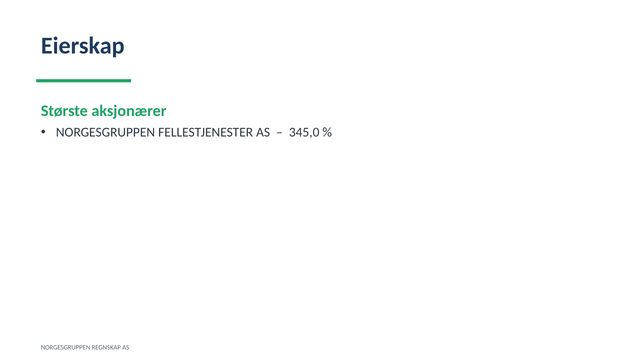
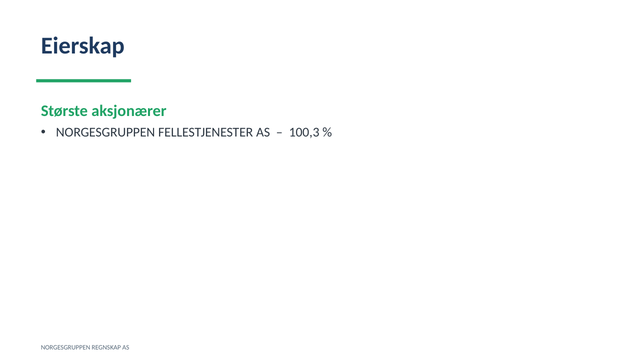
345,0: 345,0 -> 100,3 (304, 132)
